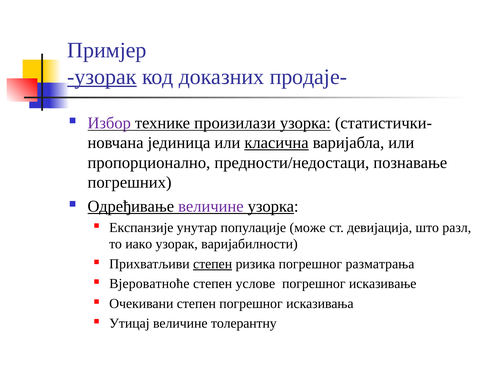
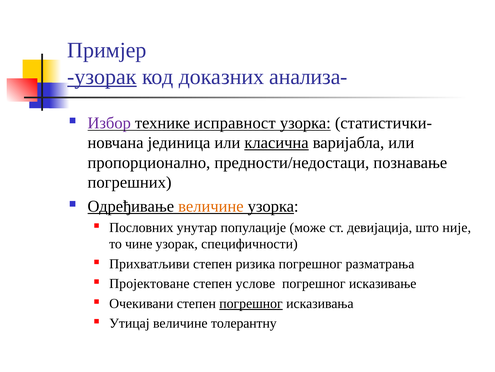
продаје-: продаје- -> анализа- (308, 77)
произилази: произилази -> исправност (235, 123)
величине colour: purple -> orange (211, 206)
Експанзије: Експанзије -> Пословних (141, 227)
разл: разл -> није (457, 227)
иако: иако -> чине (139, 244)
варијабилности: варијабилности -> специфичности (249, 244)
степен underline: present -> none (213, 263)
Вјероватноће: Вјероватноће -> Пројектоване (149, 283)
погрешног underline: none -> present (251, 303)
